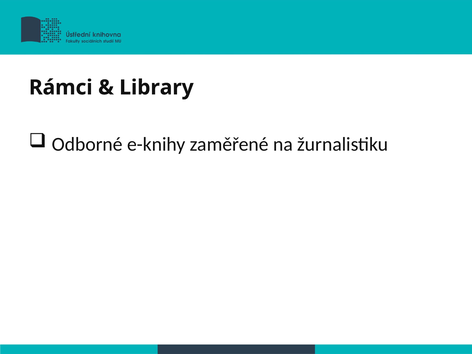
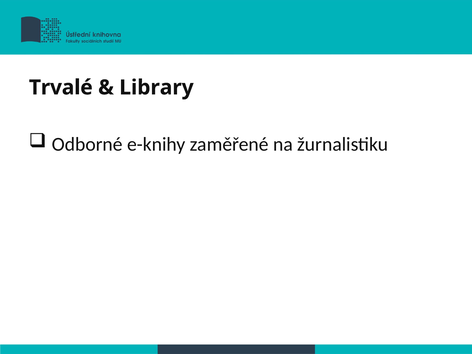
Rámci: Rámci -> Trvalé (61, 87)
